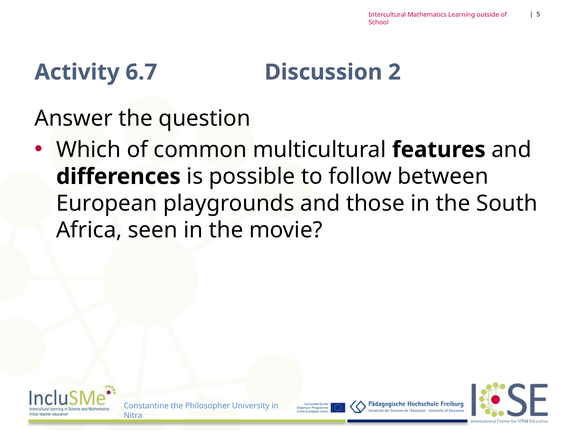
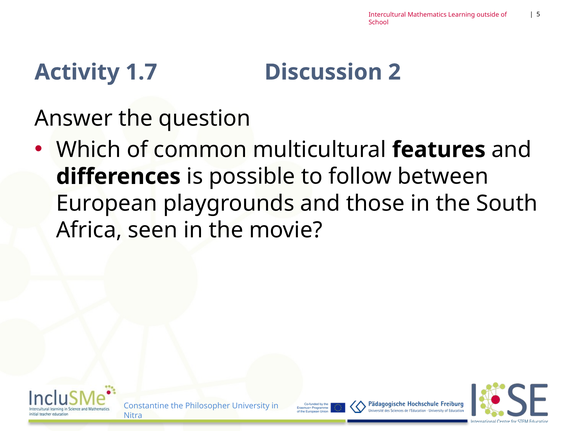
6.7: 6.7 -> 1.7 (141, 72)
